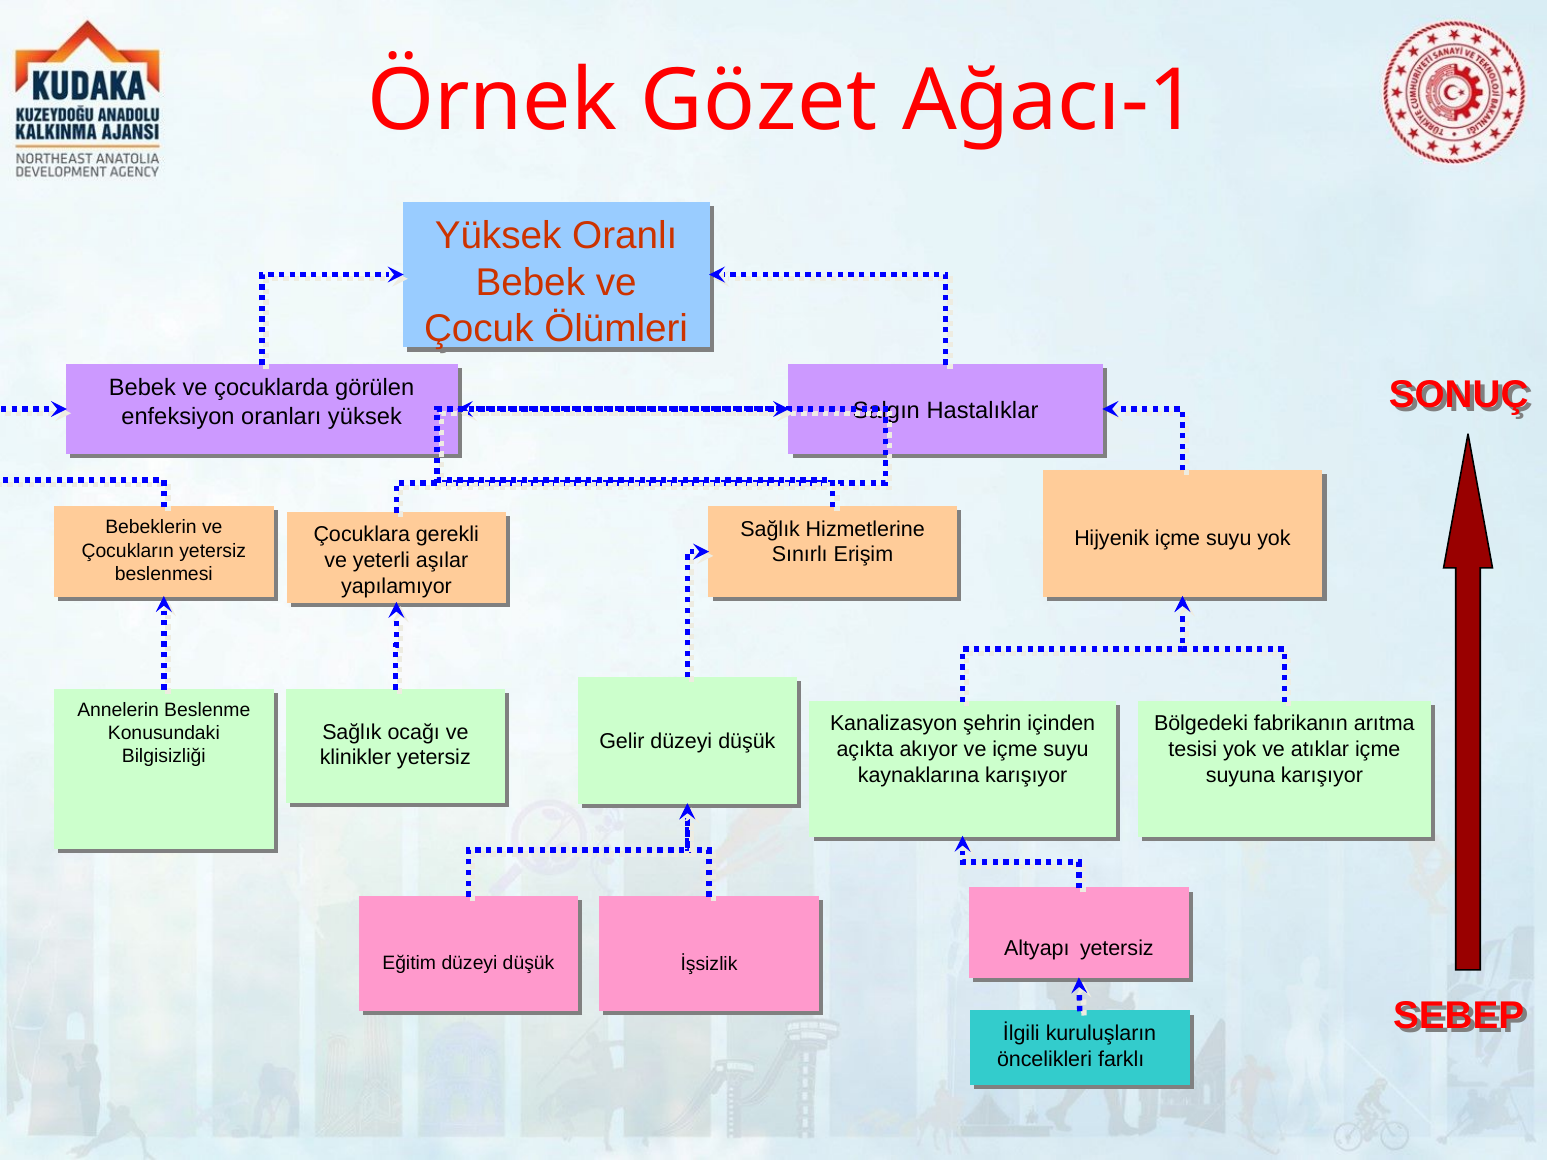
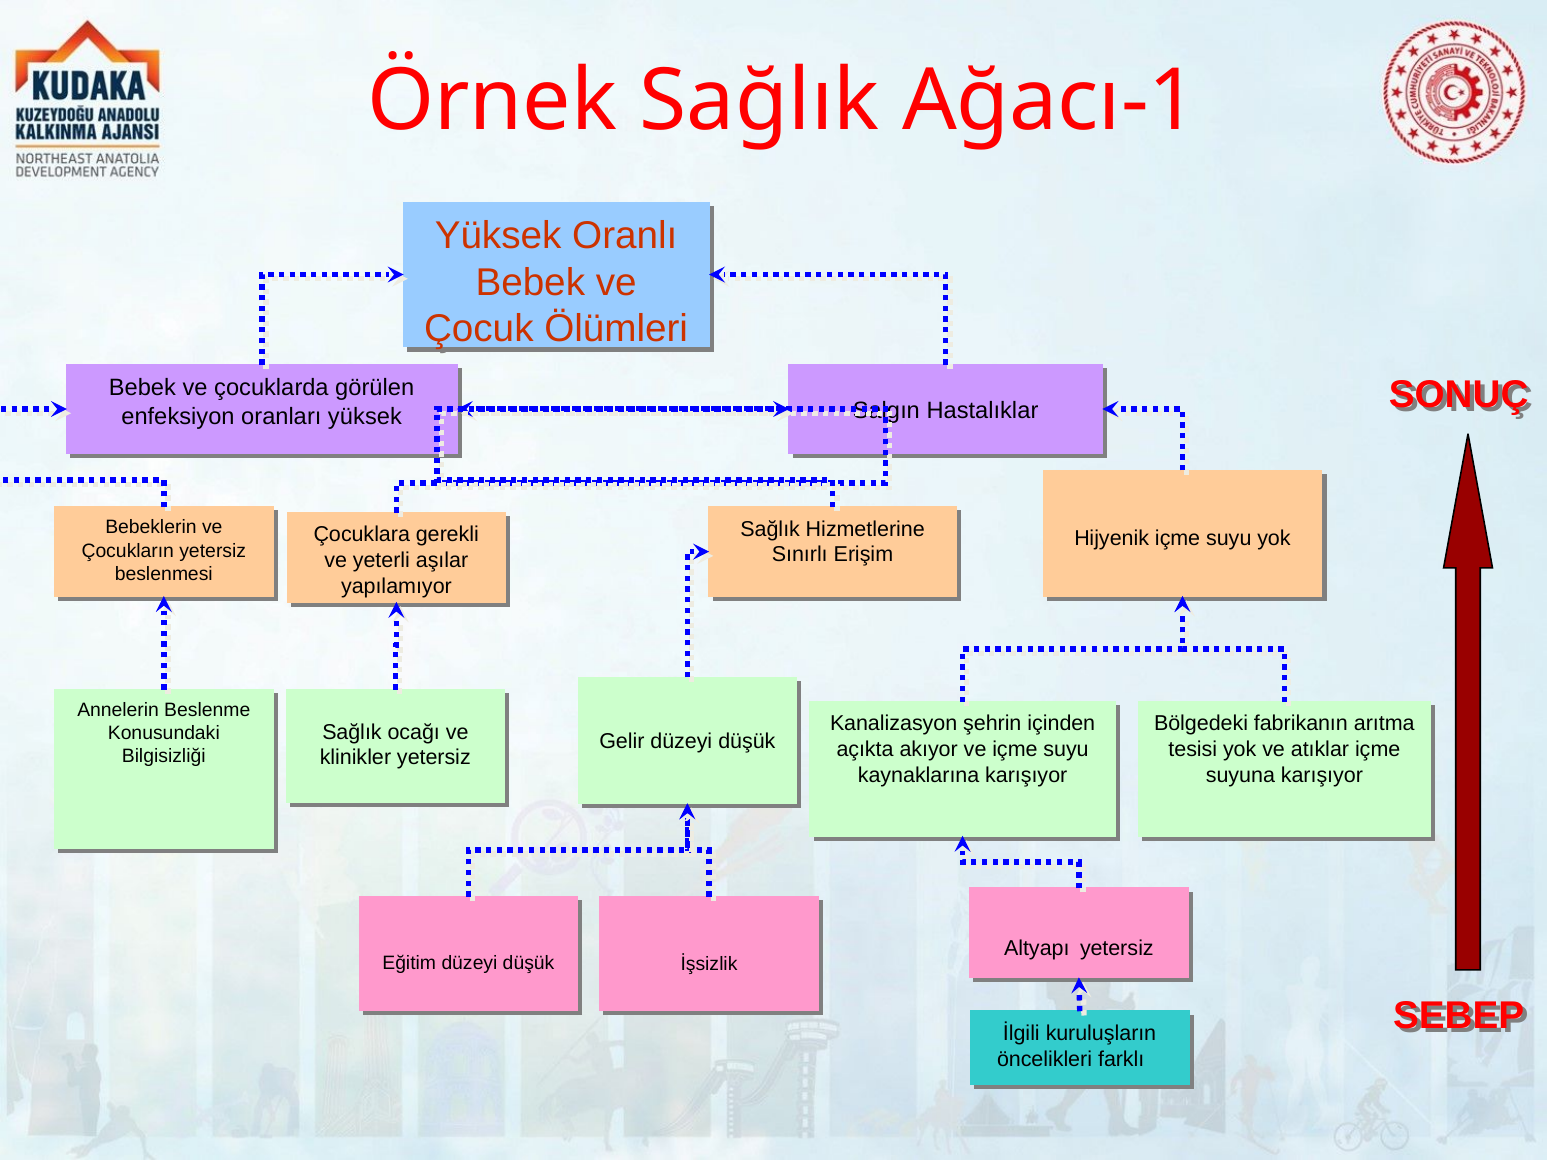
Örnek Gözet: Gözet -> Sağlık (759, 101)
